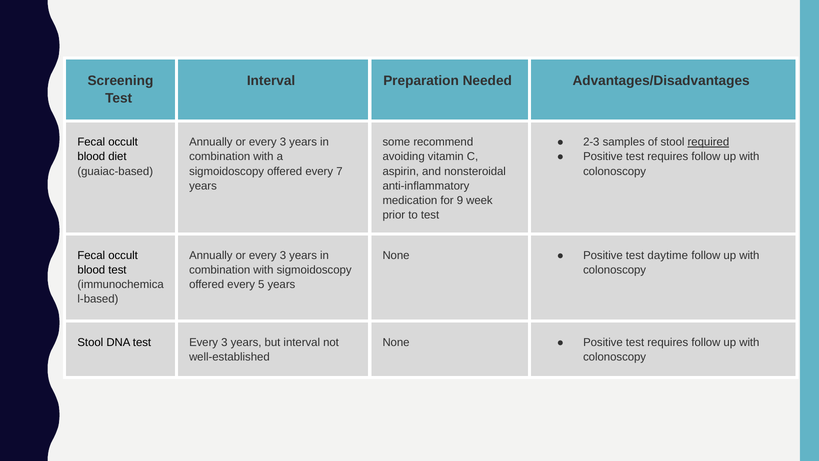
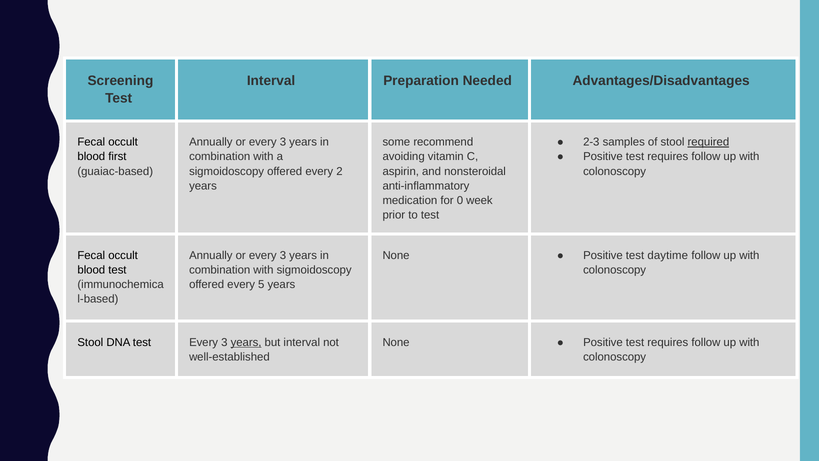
diet: diet -> first (117, 157)
7: 7 -> 2 (339, 171)
9: 9 -> 0 (460, 200)
years underline: none -> present (246, 342)
